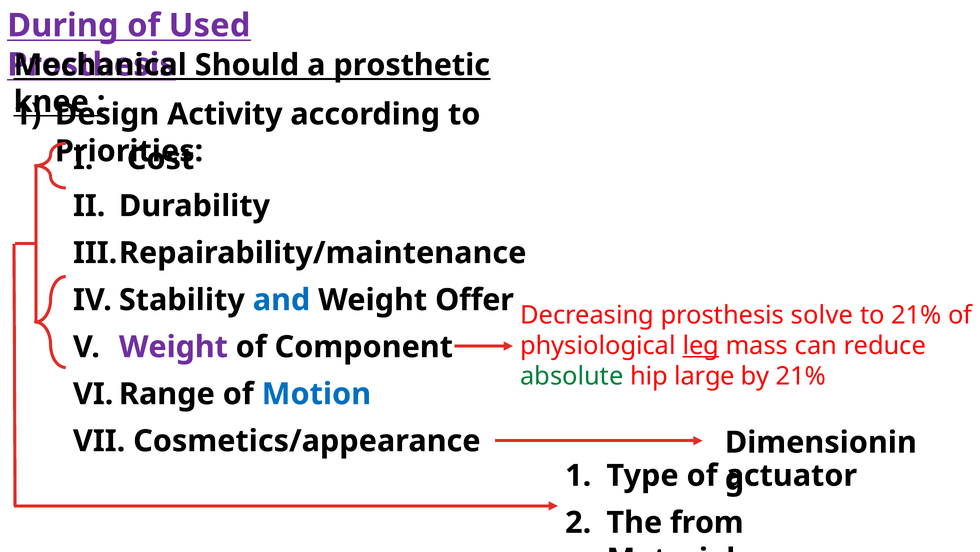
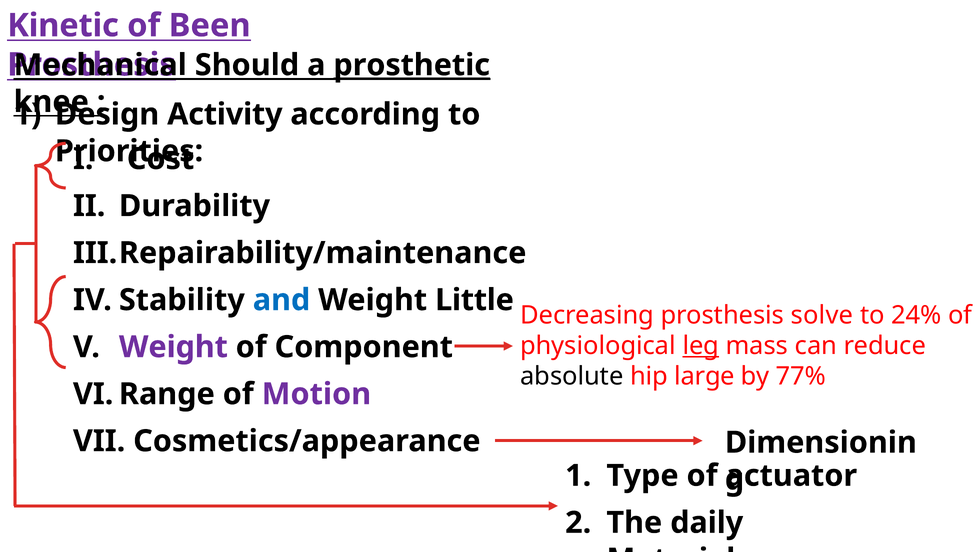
During: During -> Kinetic (63, 25)
Used: Used -> Been (210, 25)
prosthetic underline: none -> present (412, 65)
Offer: Offer -> Little (475, 300)
to 21%: 21% -> 24% (916, 315)
absolute colour: green -> black (572, 376)
by 21%: 21% -> 77% (801, 376)
Motion colour: blue -> purple (316, 394)
from: from -> daily (707, 522)
